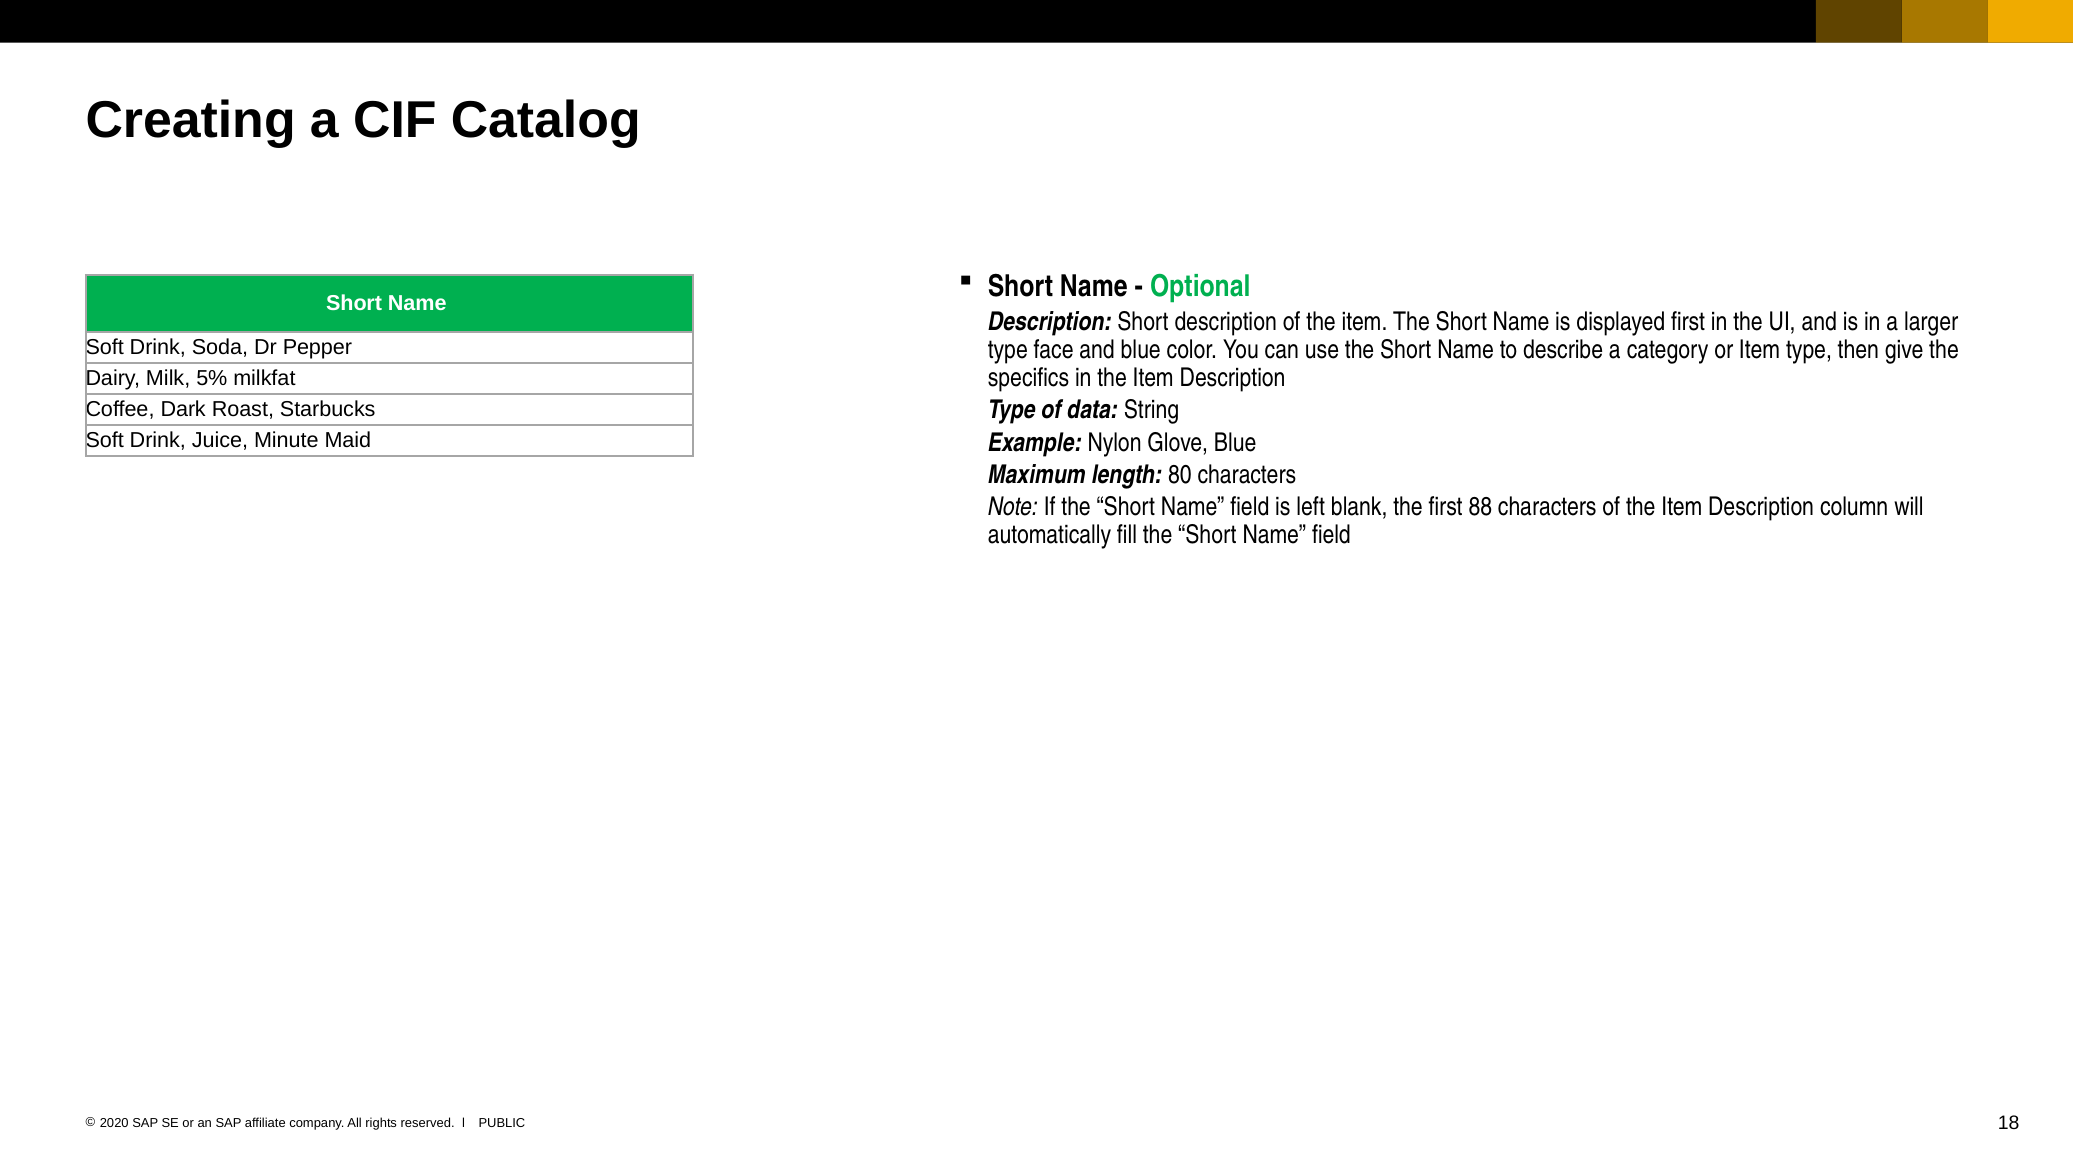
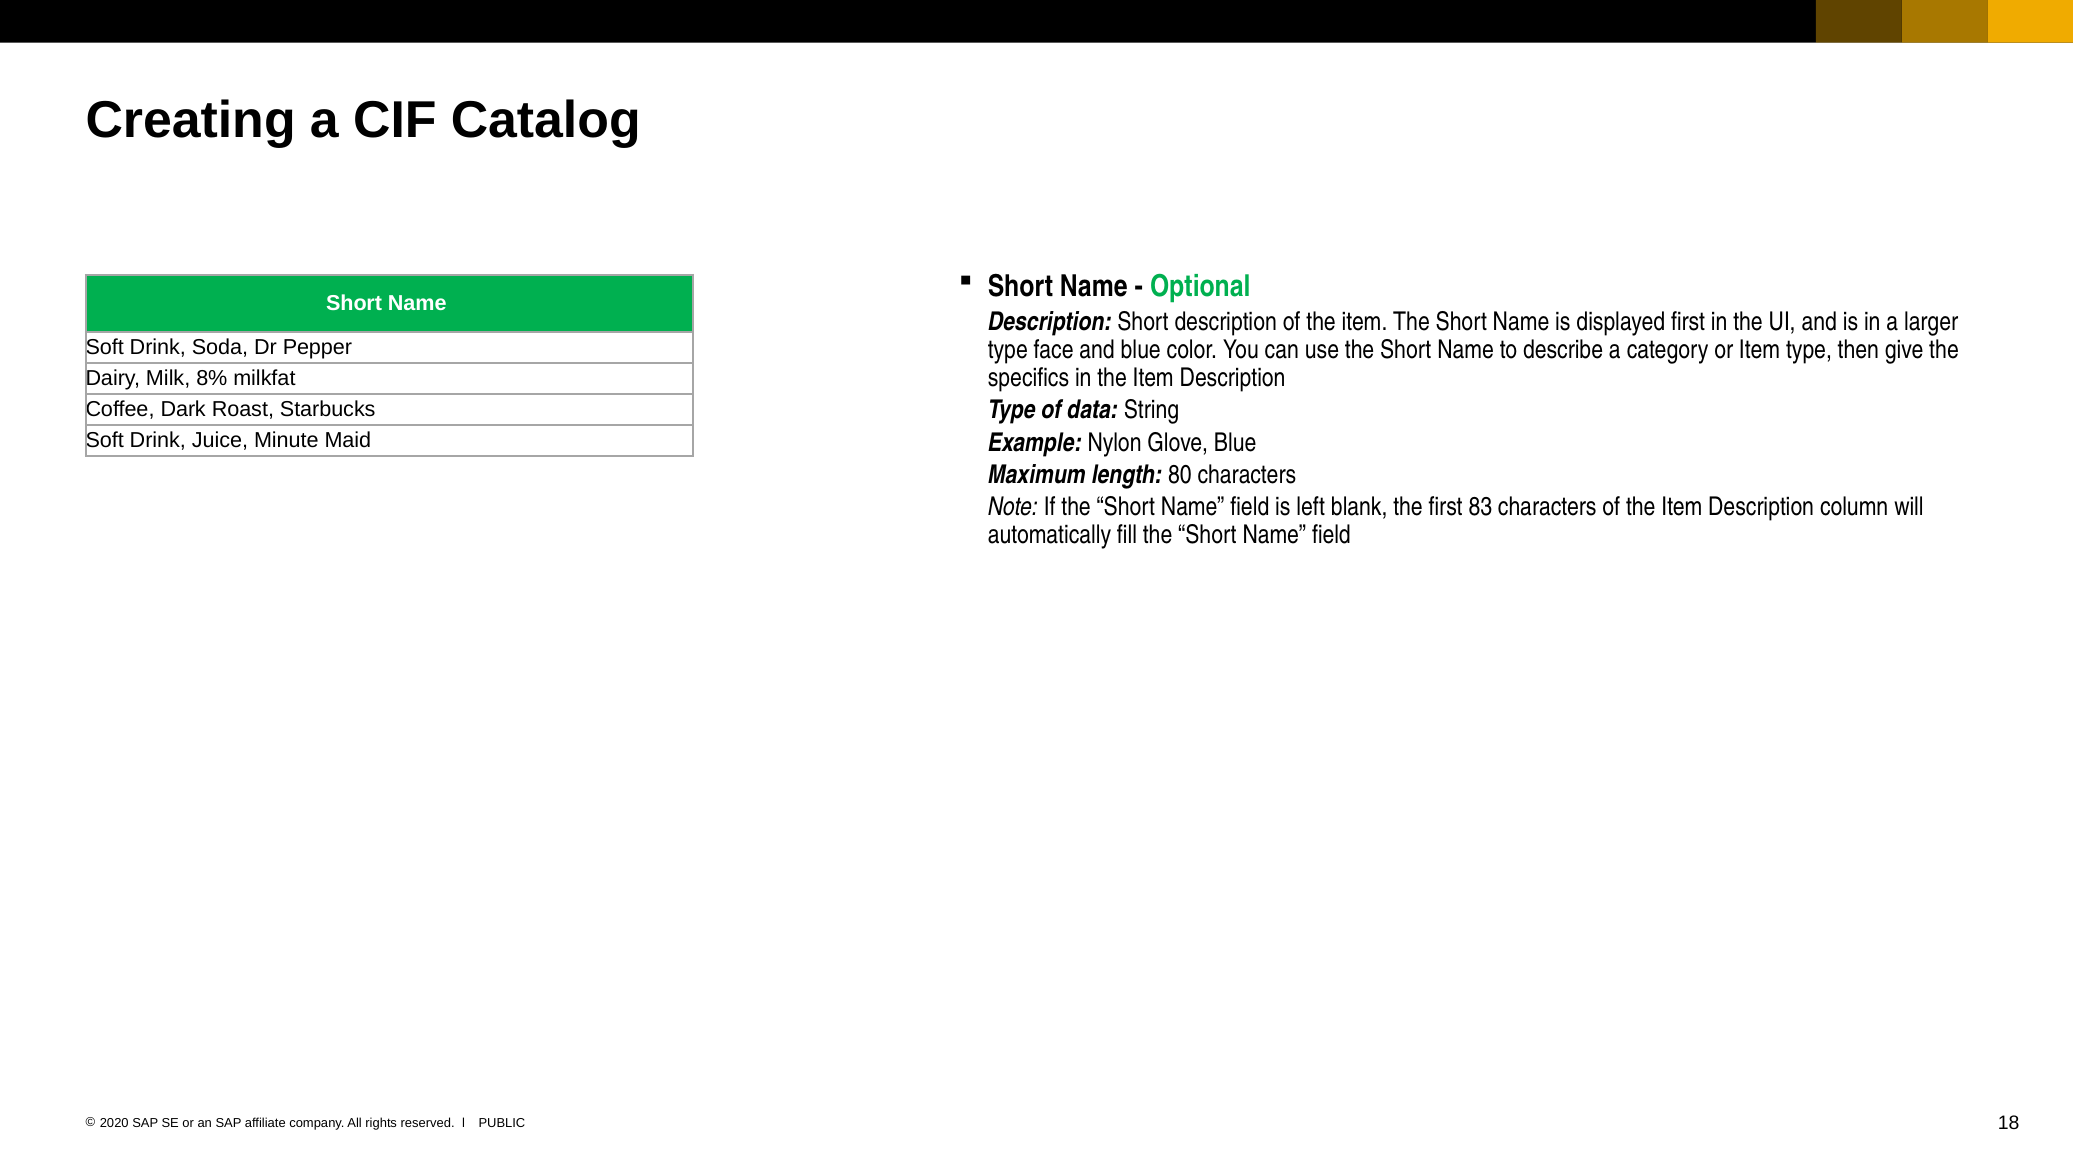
5%: 5% -> 8% (212, 379)
88: 88 -> 83 (1480, 508)
